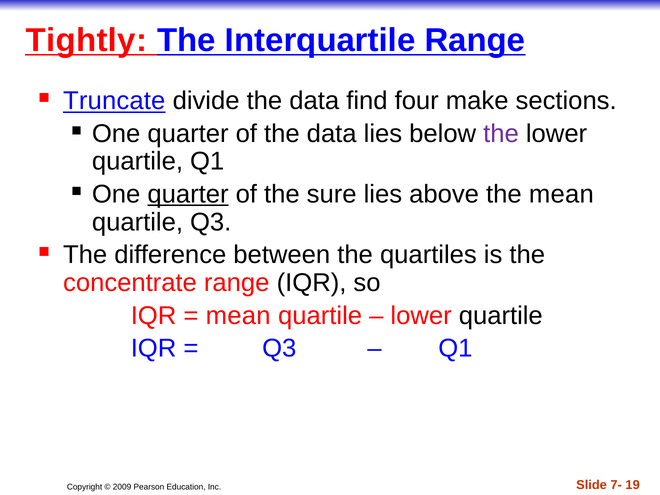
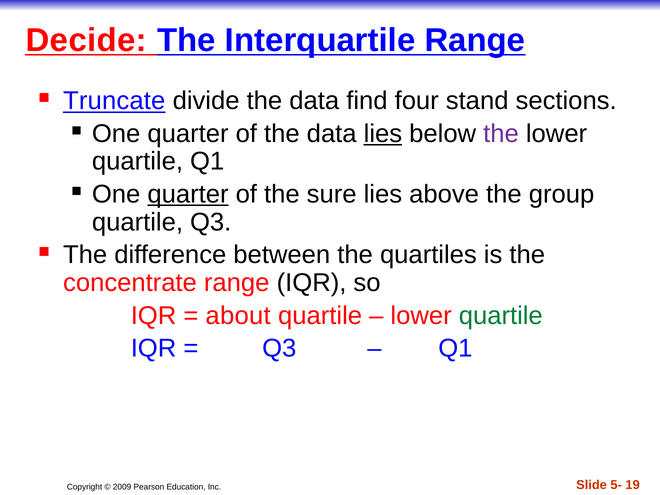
Tightly: Tightly -> Decide (86, 40)
make: make -> stand (477, 101)
lies underline: none -> present (383, 134)
the mean: mean -> group (562, 194)
mean: mean -> about (238, 316)
quartile colour: black -> green (501, 316)
7-: 7- -> 5- (616, 485)
